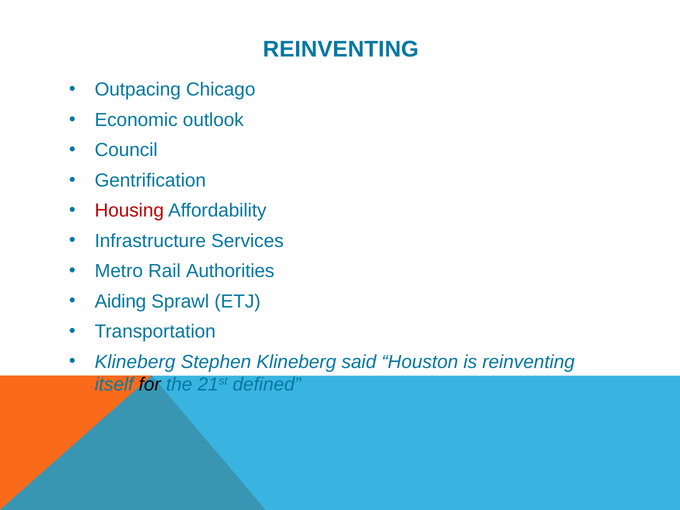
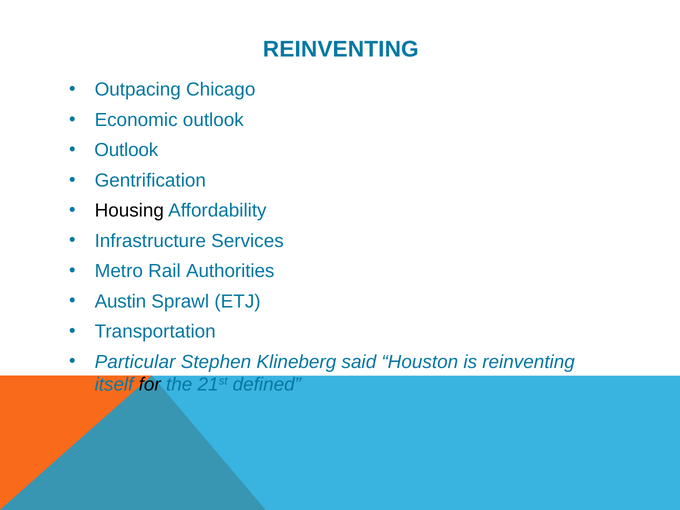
Council: Council -> Outlook (126, 150)
Housing colour: red -> black (129, 211)
Aiding: Aiding -> Austin (120, 301)
Klineberg: Klineberg -> Particular (135, 362)
